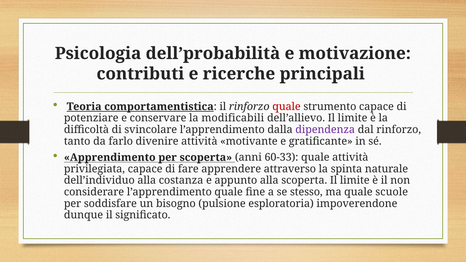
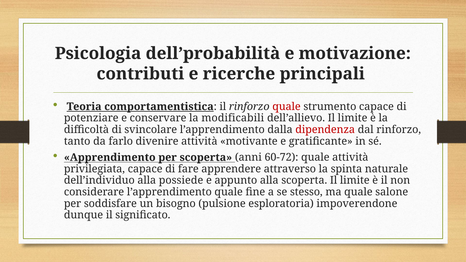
dipendenza colour: purple -> red (325, 130)
60-33: 60-33 -> 60-72 (281, 157)
costanza: costanza -> possiede (181, 181)
scuole: scuole -> salone (392, 192)
